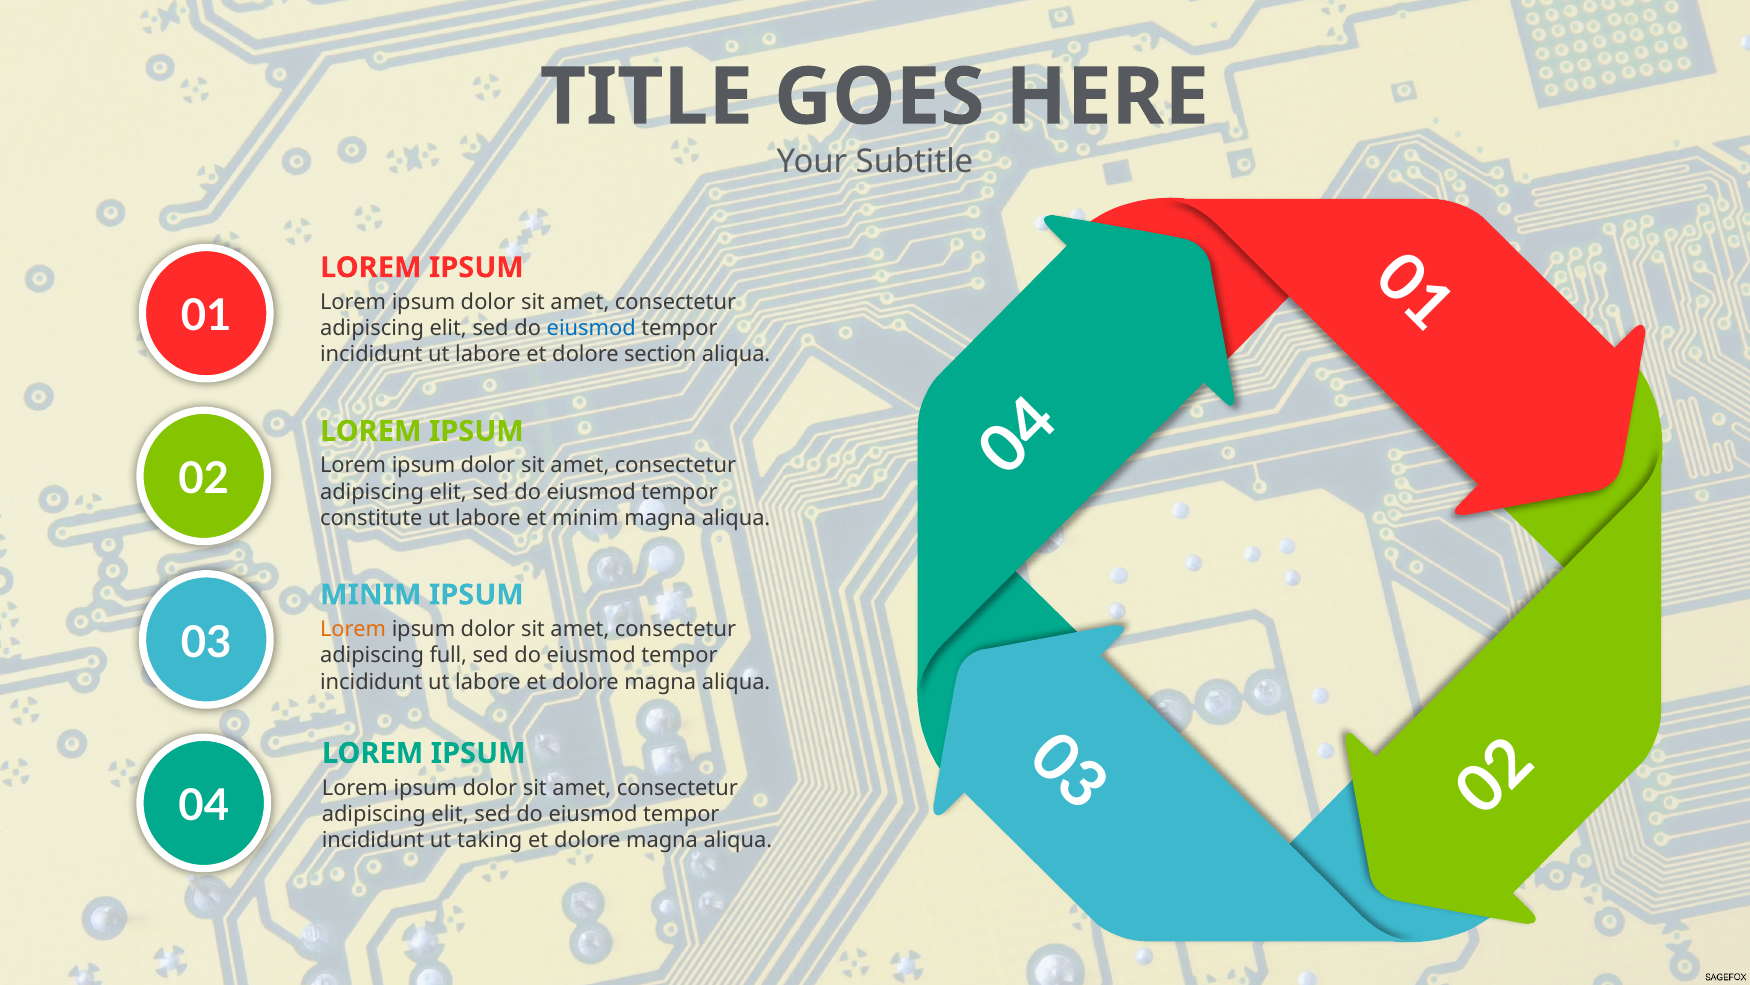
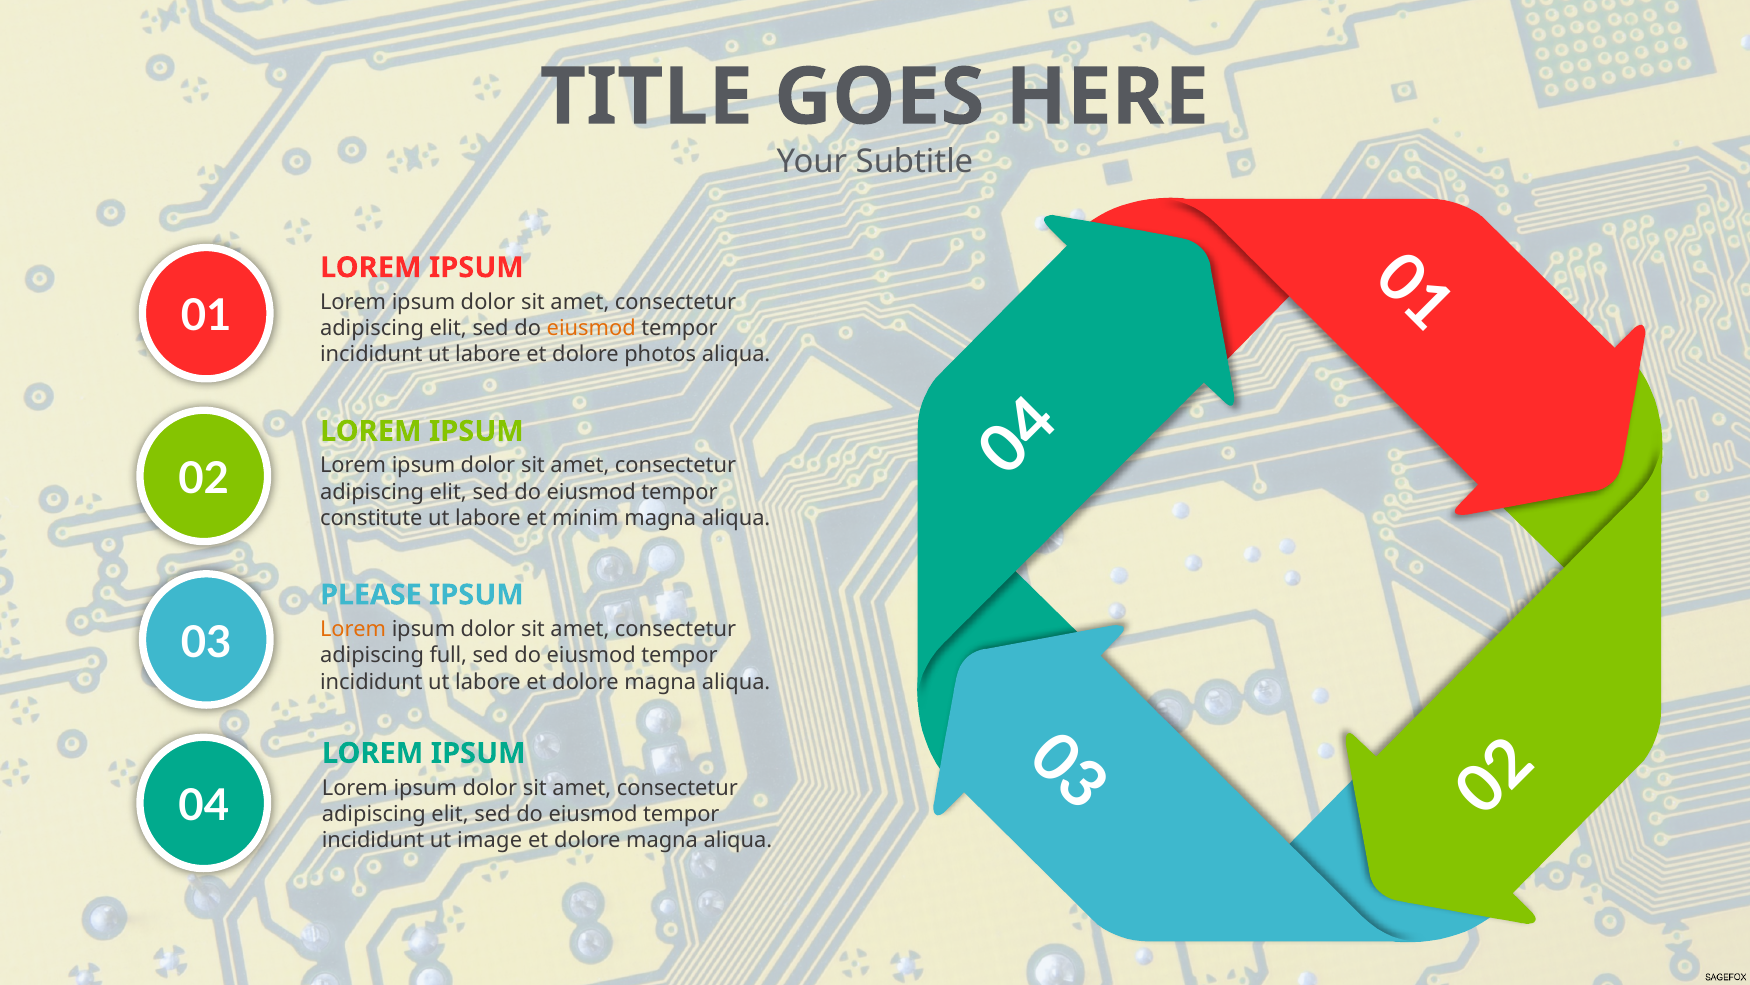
eiusmod colour: blue -> orange (591, 328)
section: section -> photos (660, 354)
MINIM: MINIM -> PLEASE (371, 594)
taking: taking -> image (490, 840)
